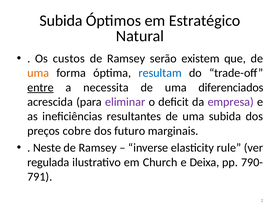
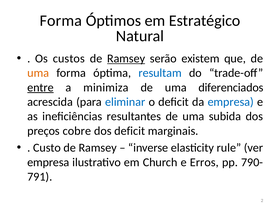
Subida: Subida -> Forma (61, 21)
Ramsey underline: none -> present (126, 58)
necessita: necessita -> minimiza (106, 87)
eliminar colour: purple -> blue (125, 102)
empresa colour: purple -> blue (231, 102)
dos futuro: futuro -> deficit (130, 131)
Neste: Neste -> Custo (47, 148)
regulada: regulada -> empresa (48, 162)
Deixa: Deixa -> Erros (204, 162)
